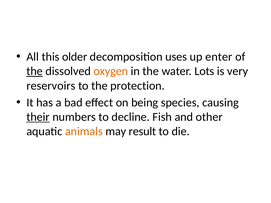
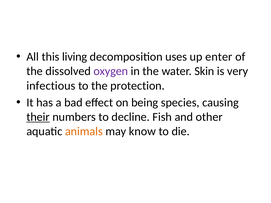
older: older -> living (75, 57)
the underline: present -> none (35, 71)
oxygen colour: orange -> purple (111, 71)
Lots: Lots -> Skin (204, 71)
reservoirs: reservoirs -> infectious (51, 86)
result: result -> know (142, 132)
